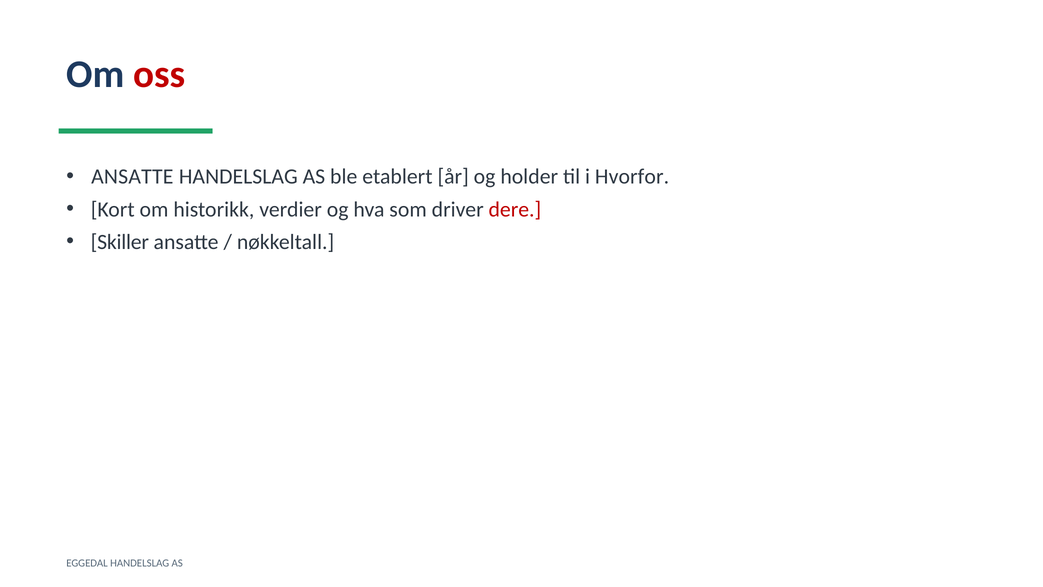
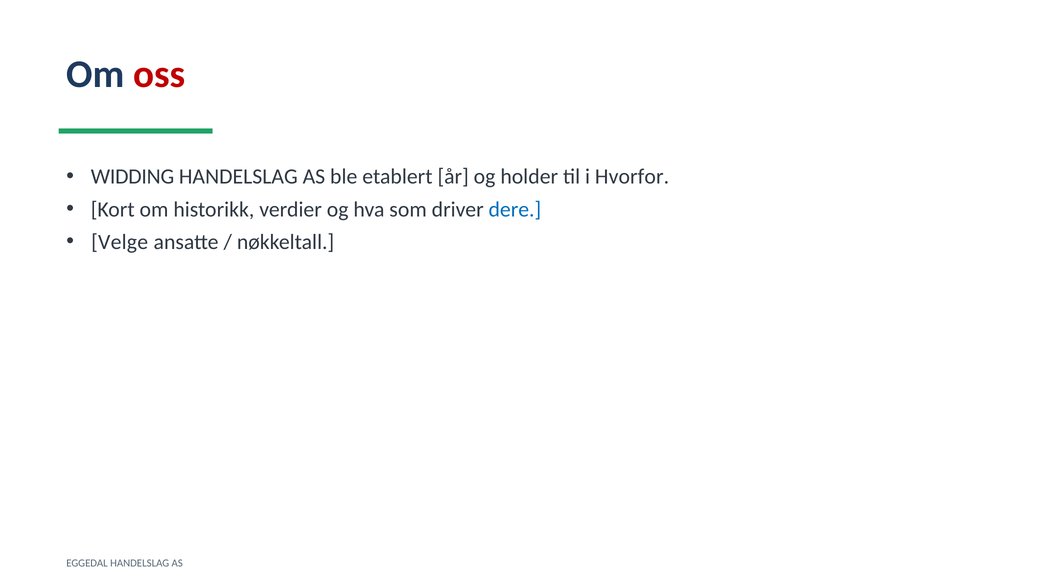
ANSATTE: ANSATTE -> WIDDING (133, 177)
dere colour: red -> blue (515, 209)
Skiller: Skiller -> Velge (120, 242)
